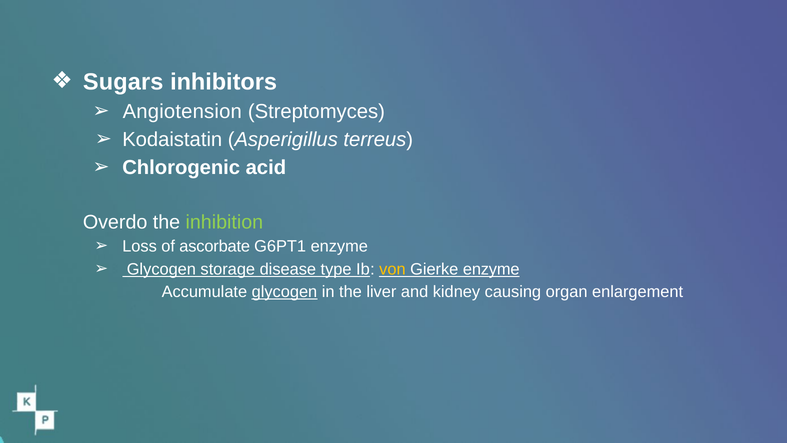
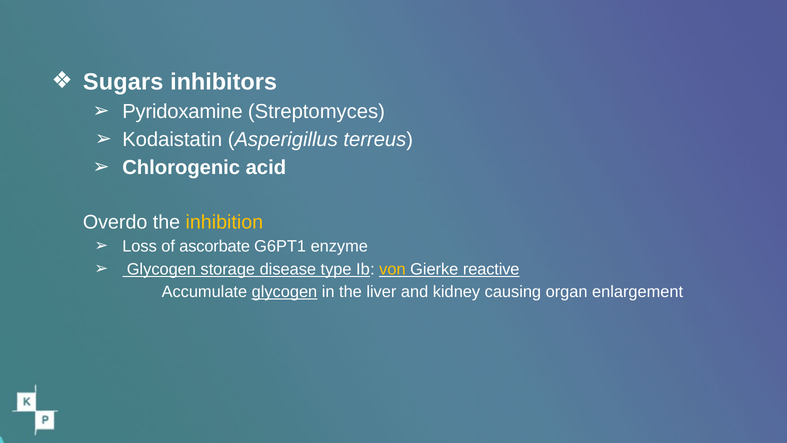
Angiotension: Angiotension -> Pyridoxamine (182, 112)
inhibition colour: light green -> yellow (224, 222)
Gierke enzyme: enzyme -> reactive (491, 269)
